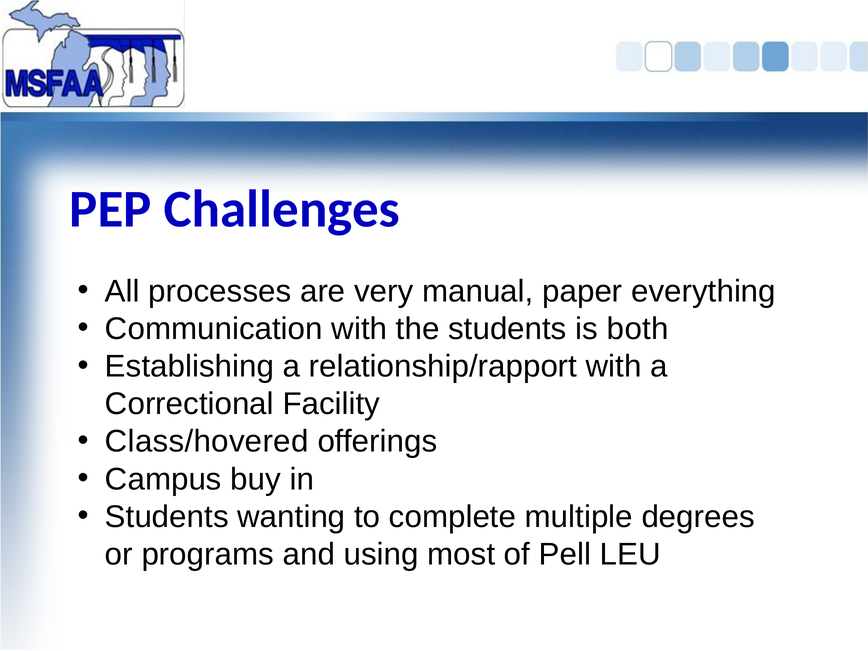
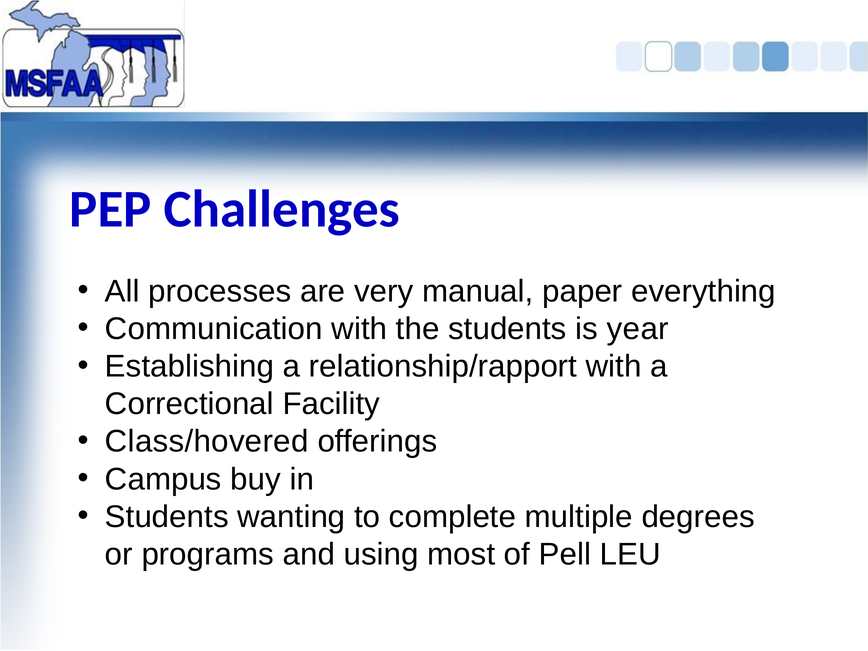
both: both -> year (638, 329)
